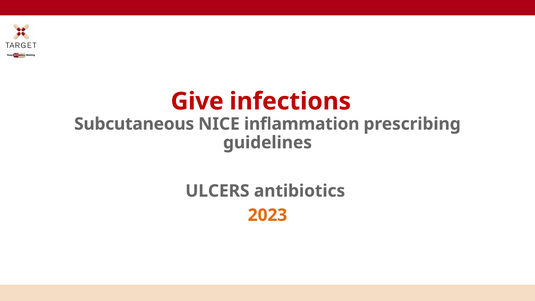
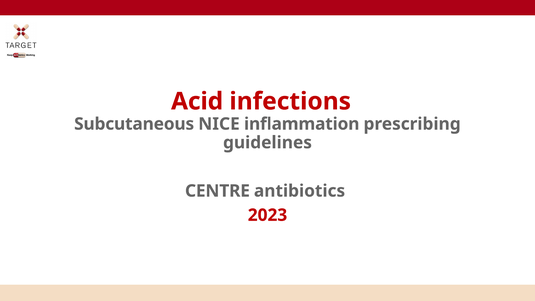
Give: Give -> Acid (197, 101)
ULCERS: ULCERS -> CENTRE (217, 191)
2023 colour: orange -> red (267, 215)
